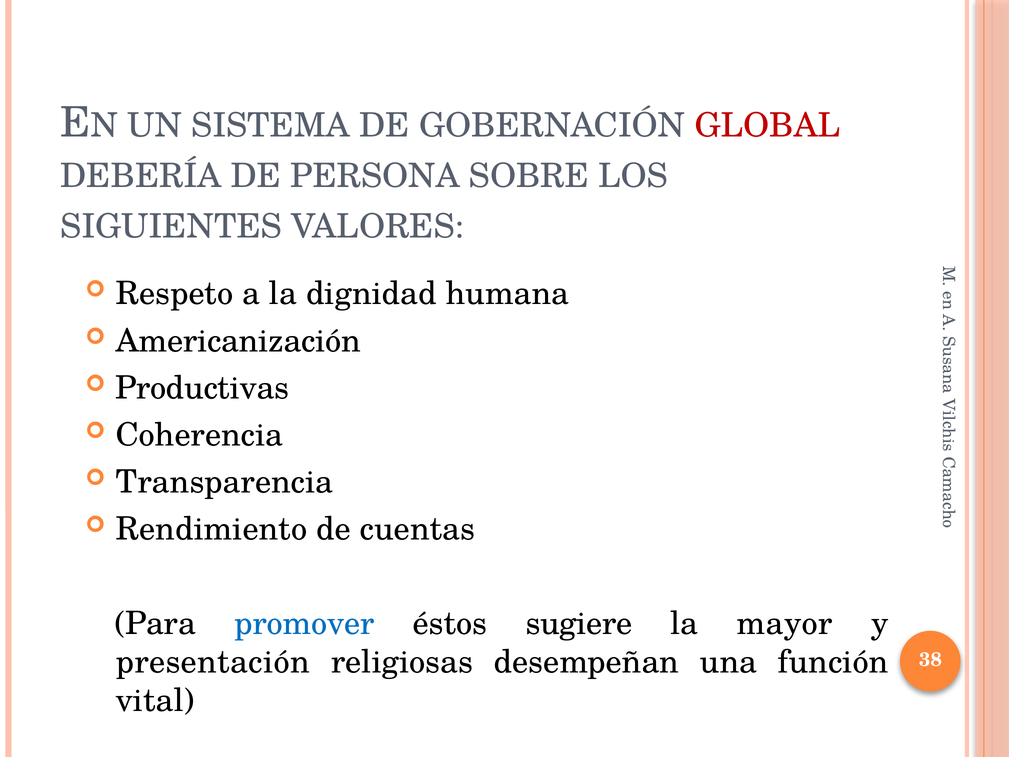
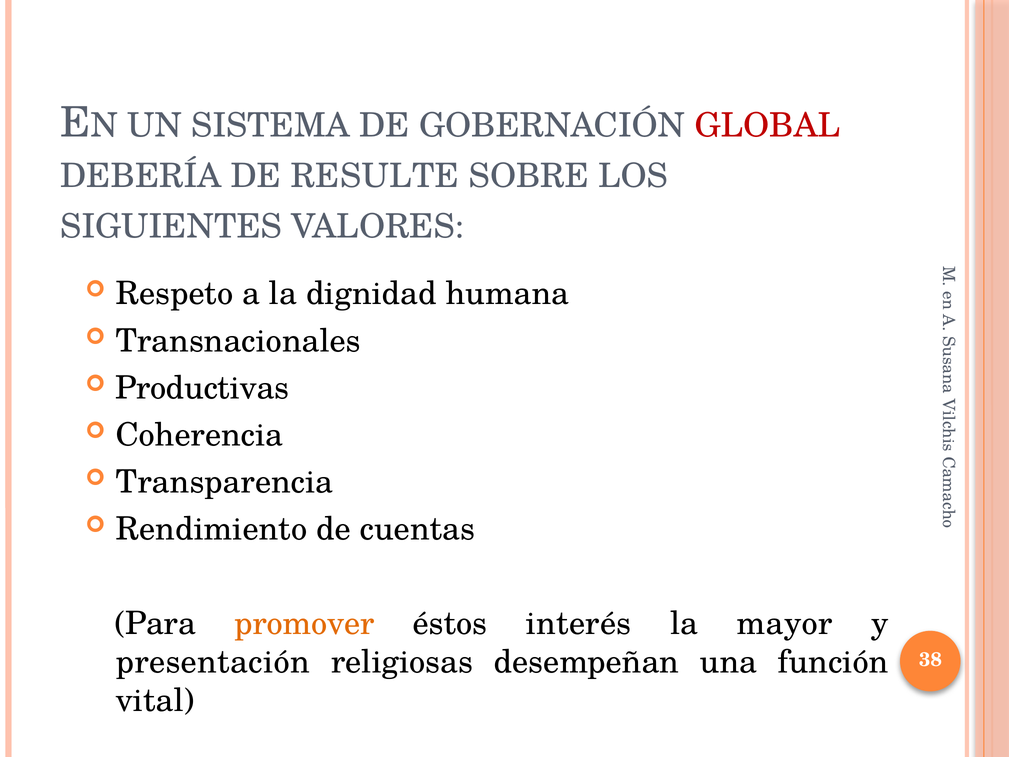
PERSONA: PERSONA -> RESULTE (375, 176)
Americanización: Americanización -> Transnacionales (238, 341)
promover colour: blue -> orange (304, 623)
sugiere: sugiere -> interés (579, 623)
